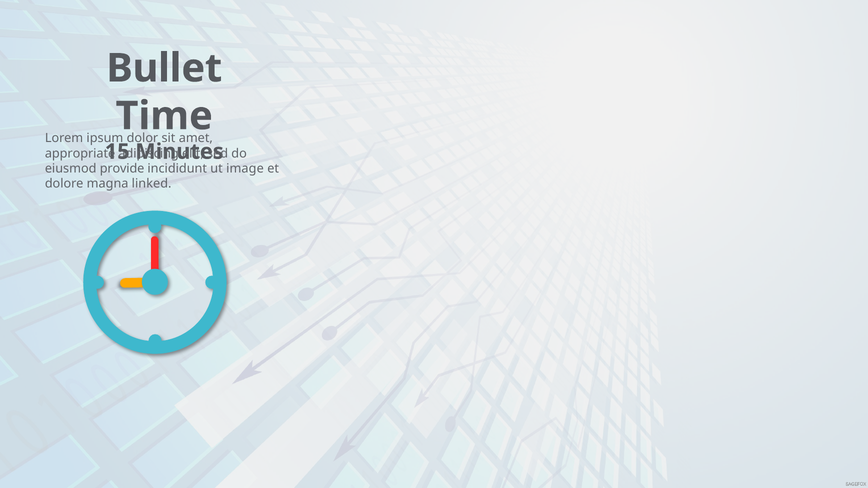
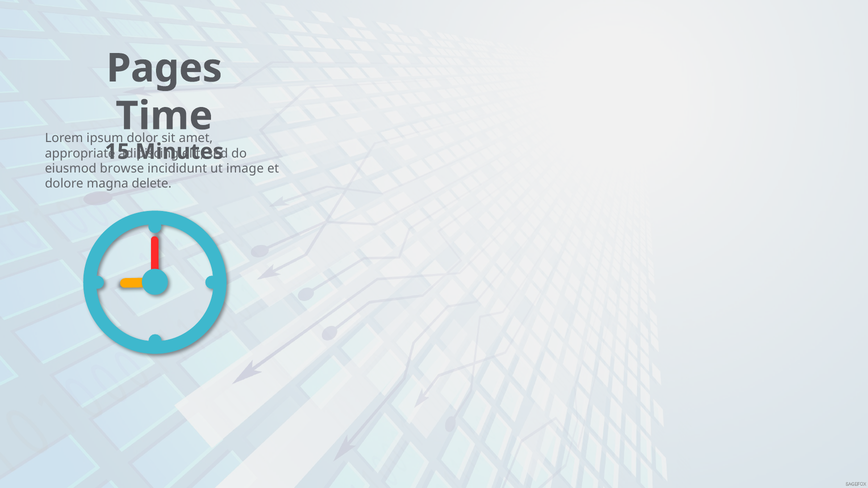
Bullet: Bullet -> Pages (164, 68)
provide: provide -> browse (122, 169)
linked: linked -> delete (152, 184)
